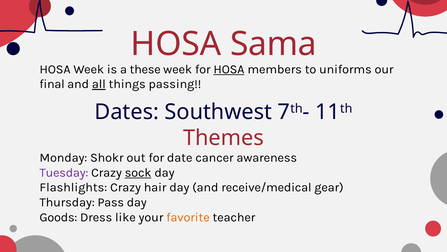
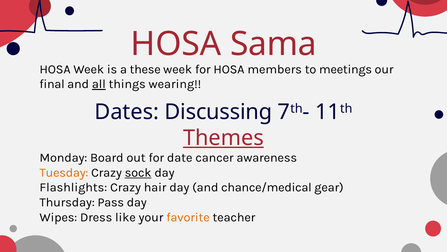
HOSA underline: present -> none (229, 69)
uniforms: uniforms -> meetings (345, 69)
passing: passing -> wearing (175, 84)
Southwest: Southwest -> Discussing (218, 112)
Themes underline: none -> present (223, 138)
Shokr: Shokr -> Board (107, 157)
Tuesday colour: purple -> orange (64, 172)
receive/medical: receive/medical -> chance/medical (266, 187)
Goods: Goods -> Wipes (58, 217)
